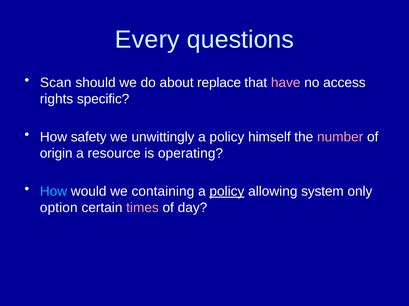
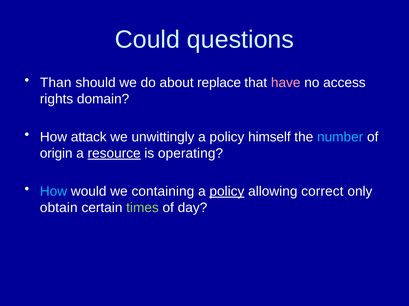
Every: Every -> Could (147, 40)
Scan: Scan -> Than (56, 83)
specific: specific -> domain (103, 99)
safety: safety -> attack (89, 137)
number colour: pink -> light blue (340, 137)
resource underline: none -> present (114, 154)
system: system -> correct (322, 192)
option: option -> obtain (59, 208)
times colour: pink -> light green (143, 208)
